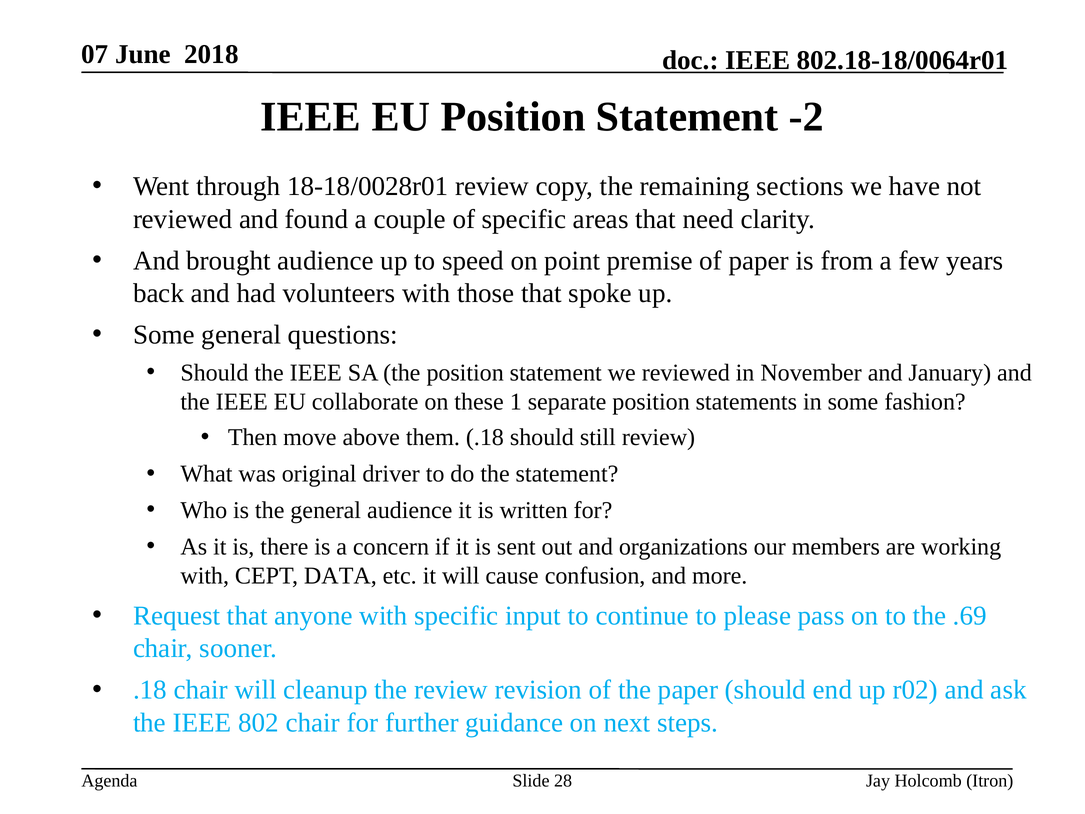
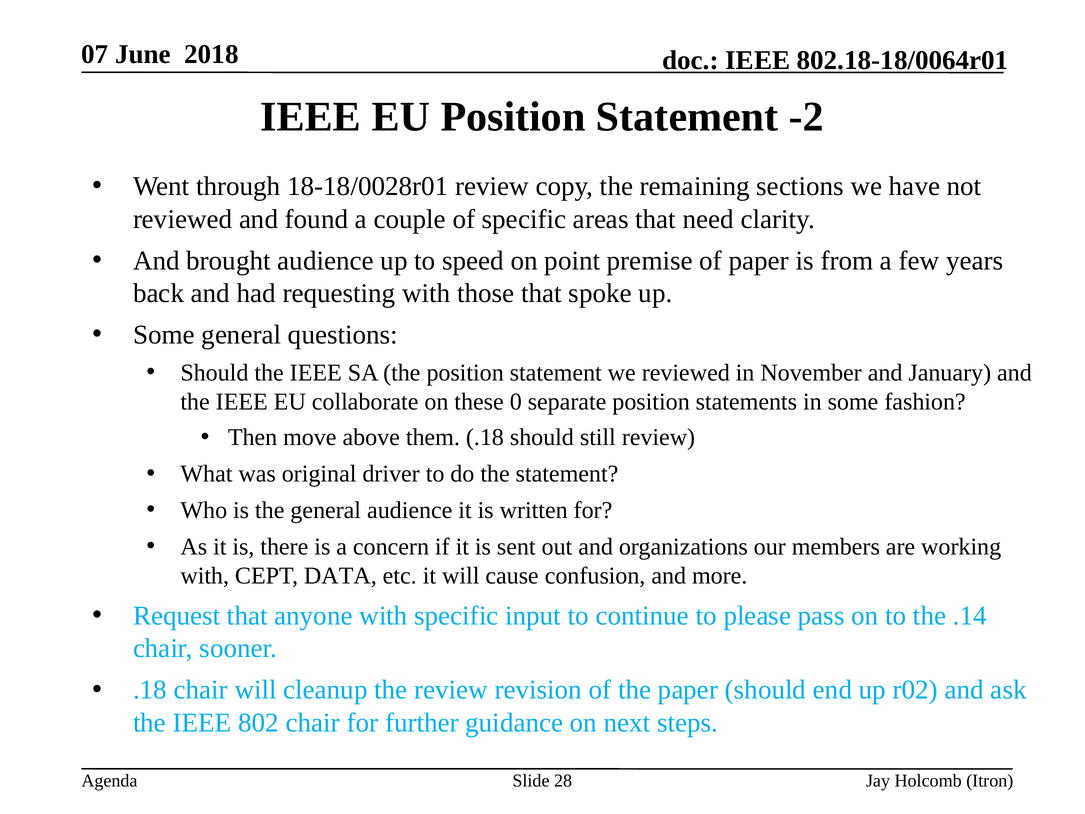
volunteers: volunteers -> requesting (339, 293)
1: 1 -> 0 (516, 402)
.69: .69 -> .14 (970, 616)
